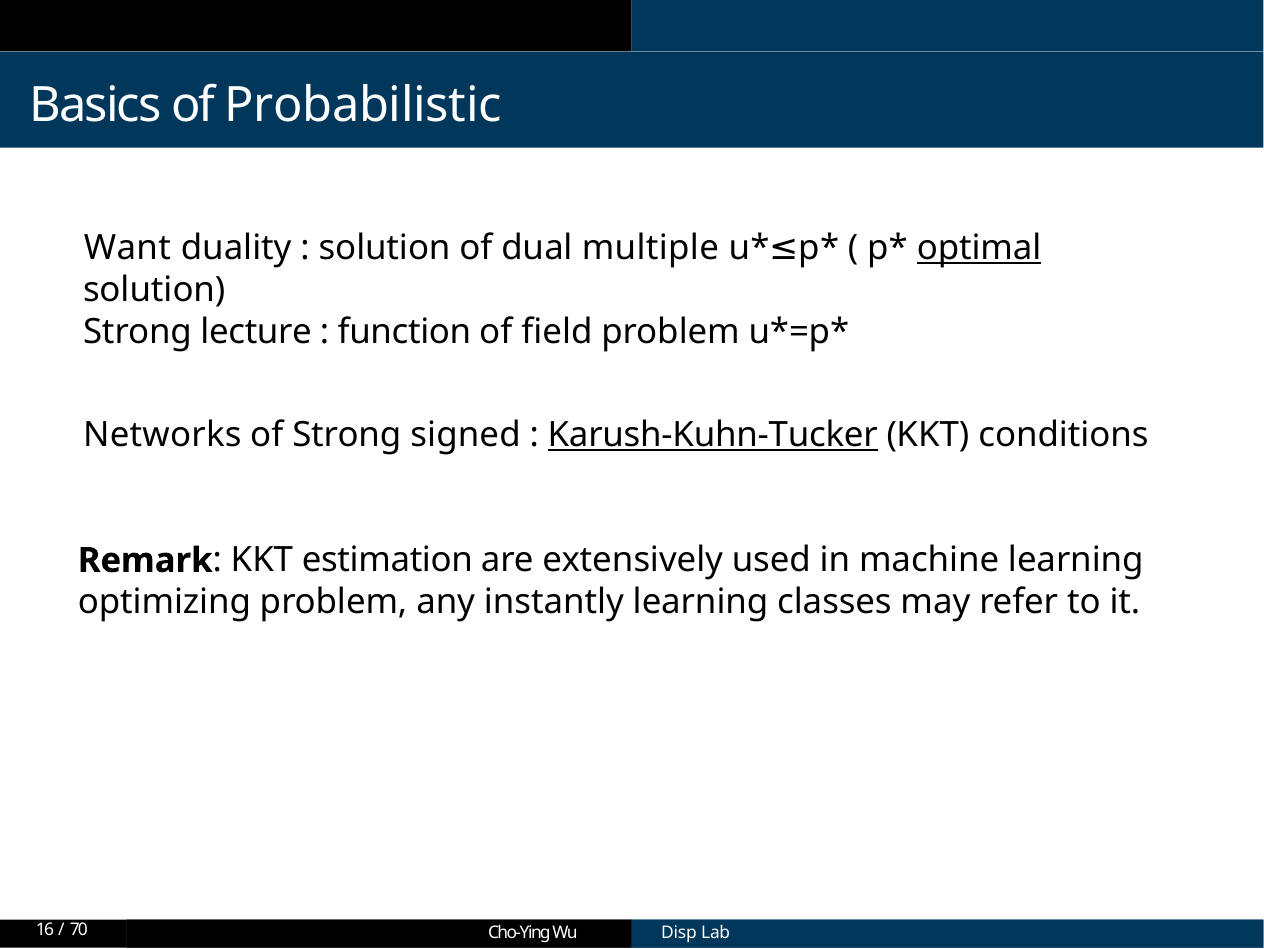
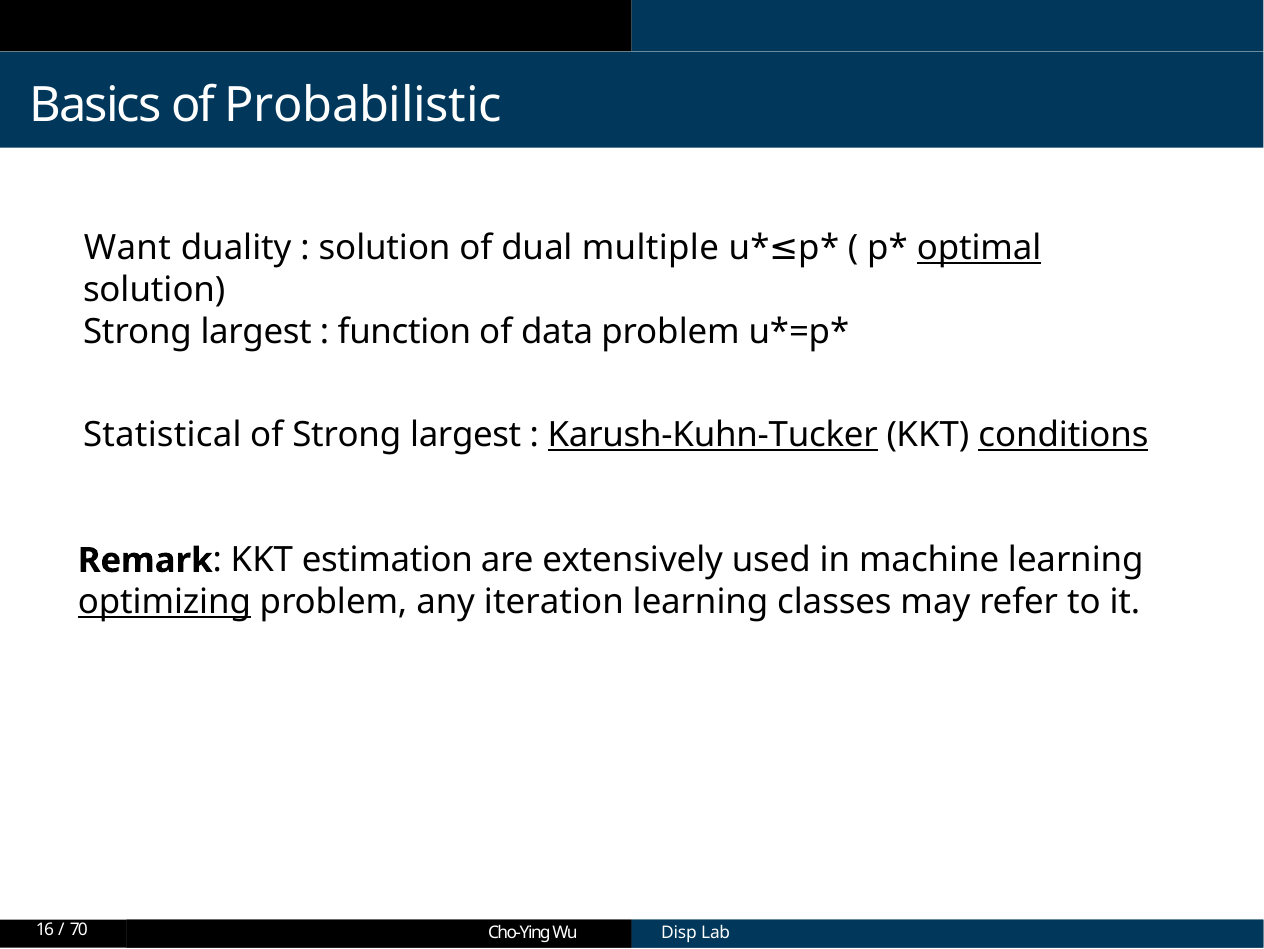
lecture: lecture -> largest (256, 332)
field: field -> data (557, 332)
Networks: Networks -> Statistical (162, 435)
of Strong signed: signed -> largest (466, 435)
conditions underline: none -> present (1063, 435)
optimizing underline: none -> present (164, 602)
instantly: instantly -> iteration (554, 602)
